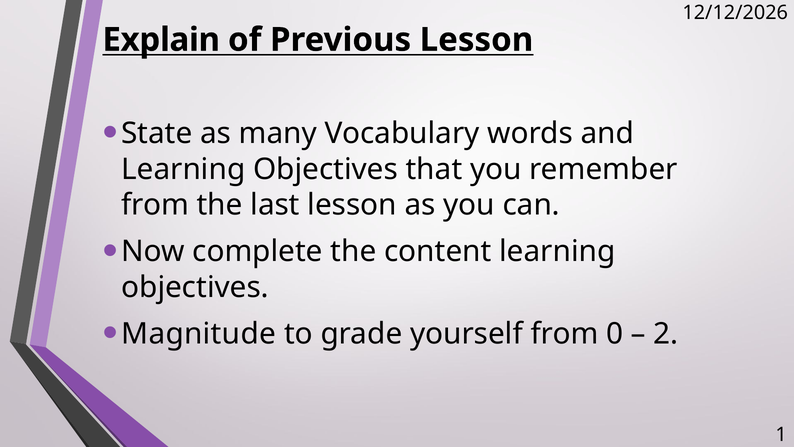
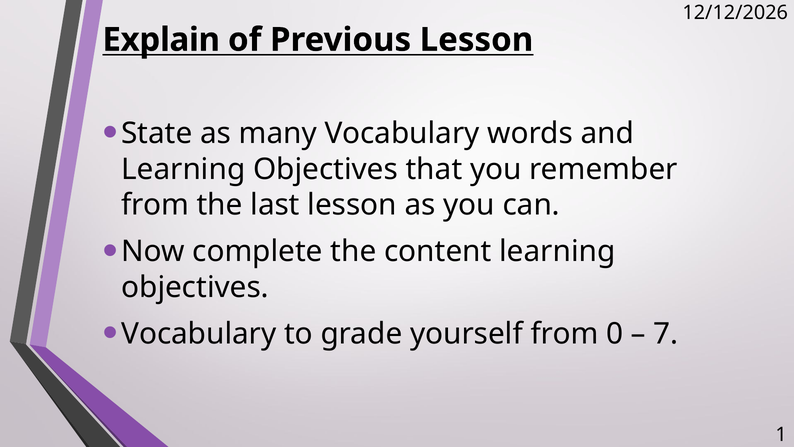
Magnitude: Magnitude -> Vocabulary (199, 334)
2: 2 -> 7 (666, 334)
